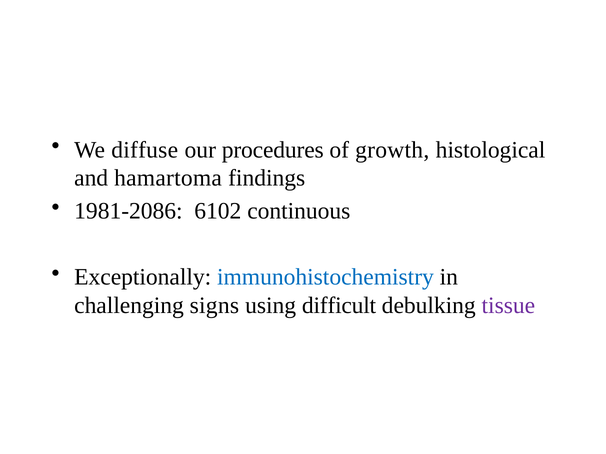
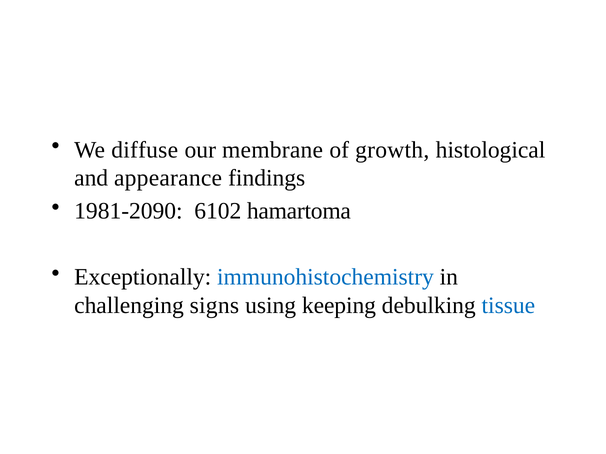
procedures: procedures -> membrane (273, 150)
hamartoma: hamartoma -> appearance (168, 178)
1981-2086: 1981-2086 -> 1981-2090 (128, 211)
continuous: continuous -> hamartoma (299, 211)
difficult: difficult -> keeping (339, 306)
tissue colour: purple -> blue (508, 306)
